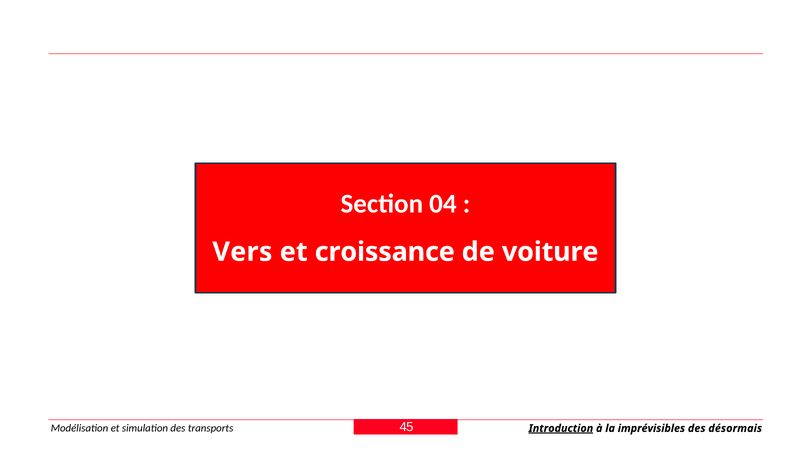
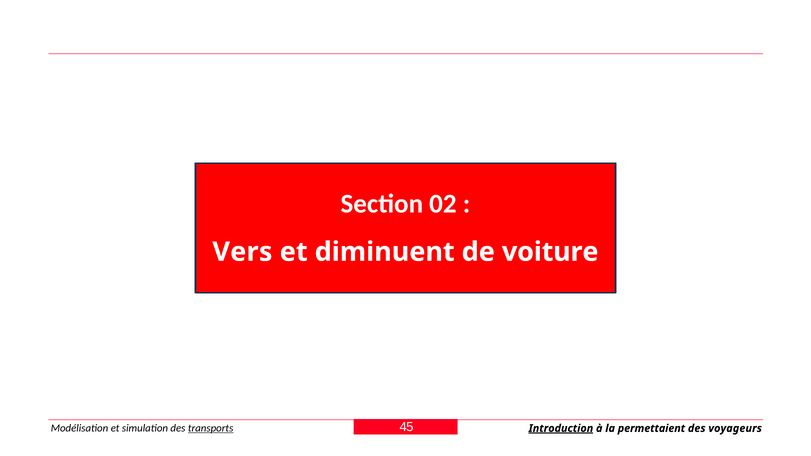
04: 04 -> 02 (443, 204)
croissance: croissance -> diminuent (385, 252)
imprévisibles: imprévisibles -> permettaient (651, 429)
désormais: désormais -> voyageurs (735, 429)
transports underline: none -> present (211, 428)
